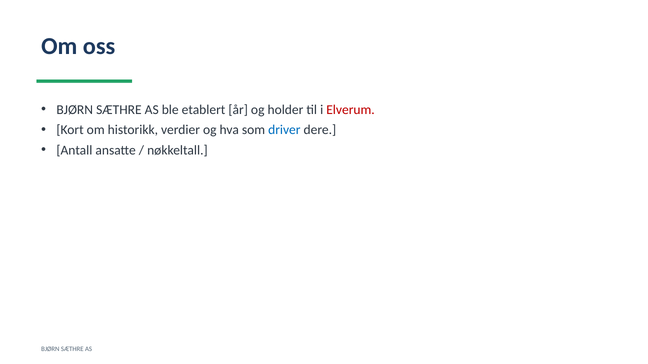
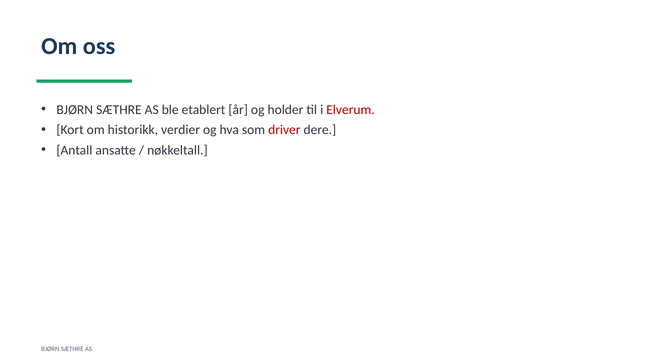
driver colour: blue -> red (284, 130)
